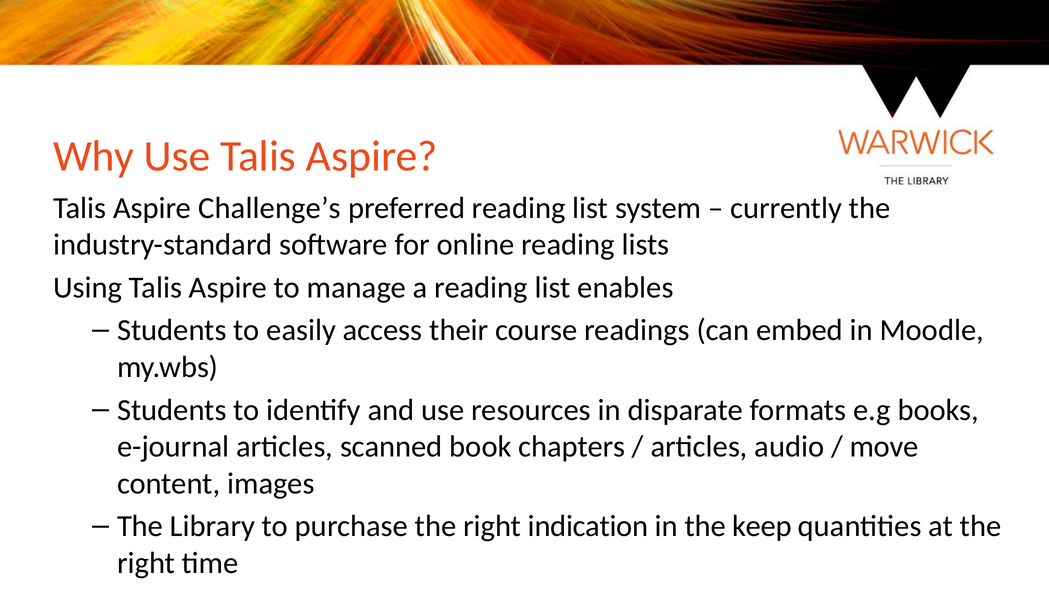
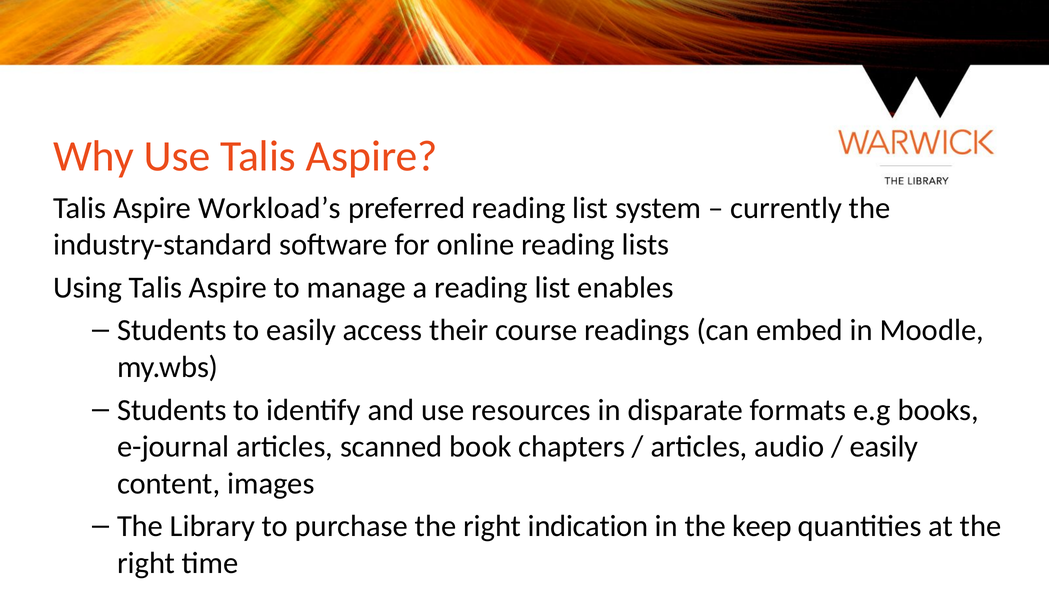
Challenge’s: Challenge’s -> Workload’s (270, 208)
move: move -> easily (884, 447)
